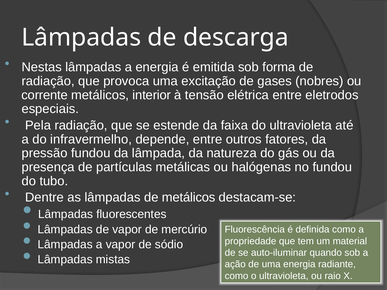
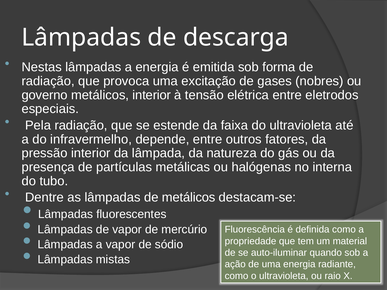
corrente: corrente -> governo (45, 95)
pressão fundou: fundou -> interior (91, 153)
no fundou: fundou -> interna (332, 167)
